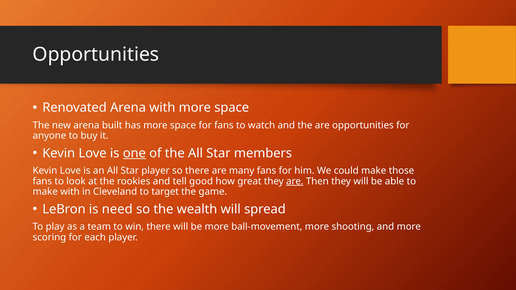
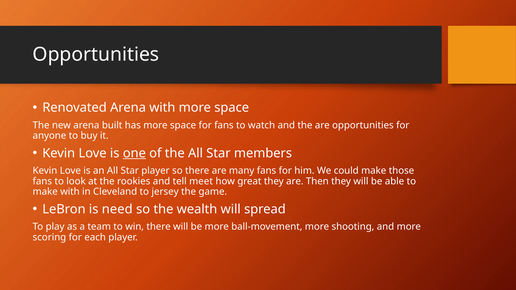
good: good -> meet (201, 181)
are underline: present -> none (295, 181)
target: target -> jersey (165, 192)
